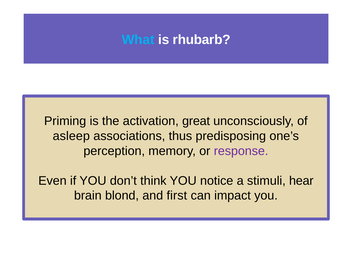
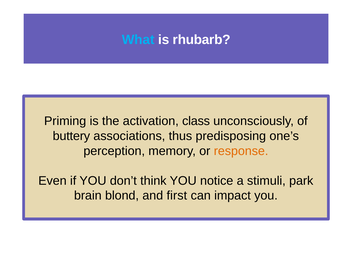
great: great -> class (196, 121)
asleep: asleep -> buttery (71, 136)
response colour: purple -> orange (241, 151)
hear: hear -> park (301, 181)
